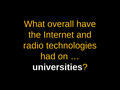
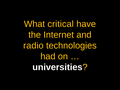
overall: overall -> critical (61, 24)
